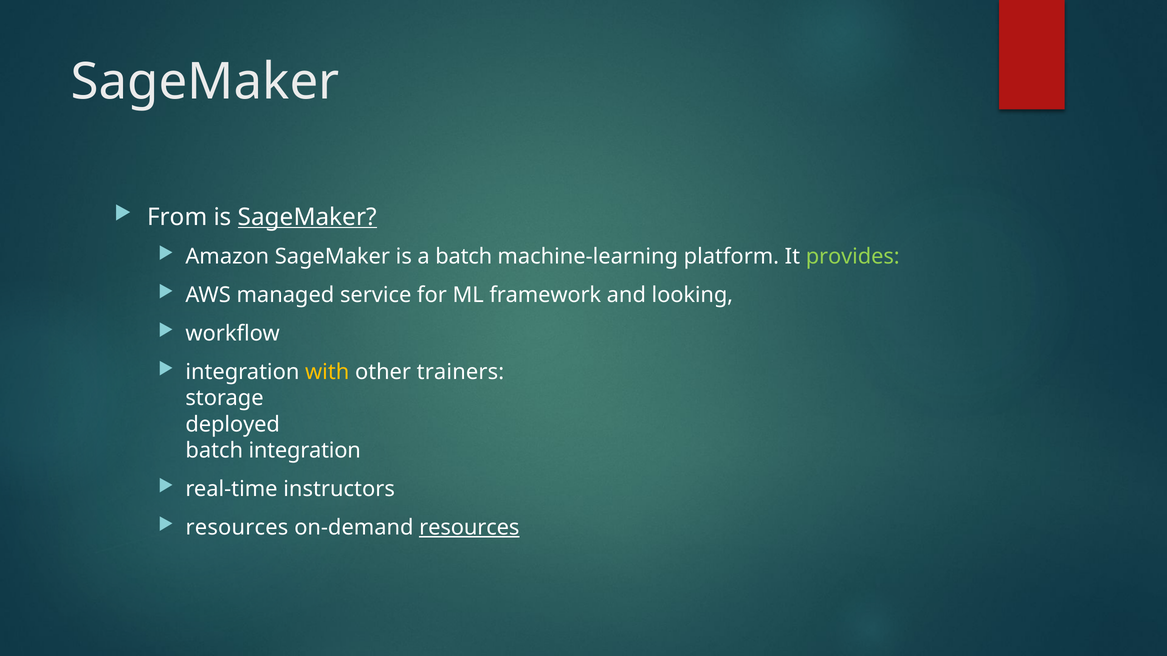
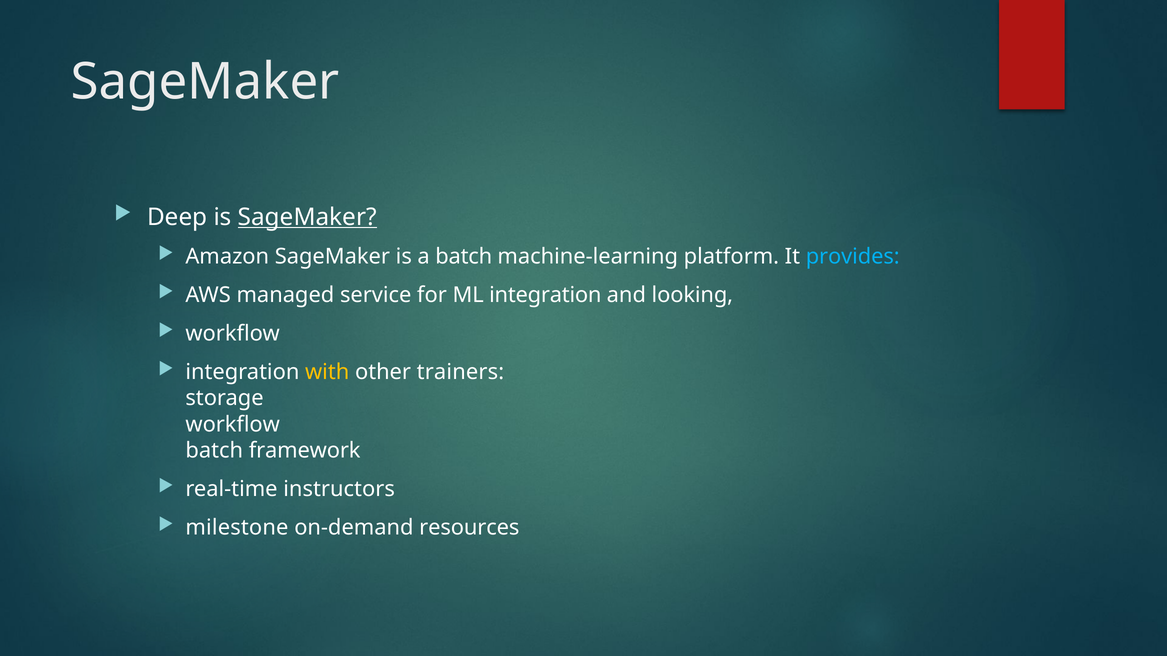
From: From -> Deep (177, 217)
provides colour: light green -> light blue (853, 257)
ML framework: framework -> integration (545, 295)
deployed: deployed -> workflow (233, 425)
batch integration: integration -> framework (305, 451)
resources: resources -> milestone (237, 528)
resources underline: present -> none (469, 528)
